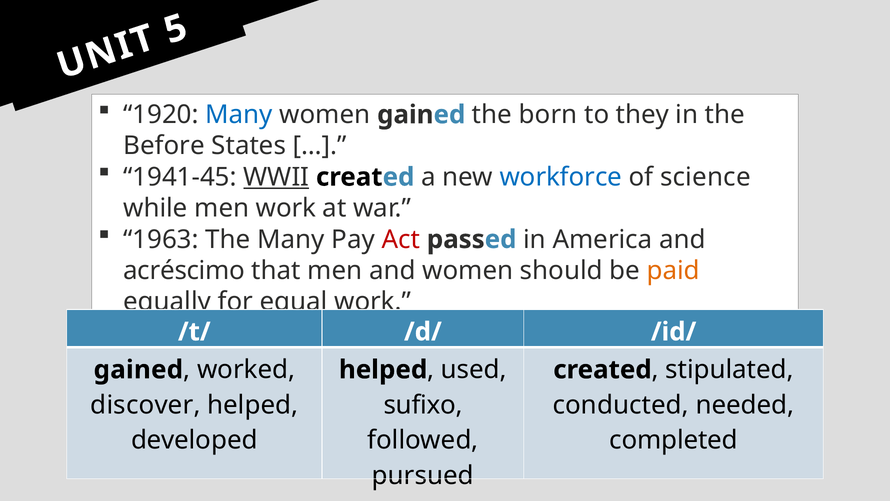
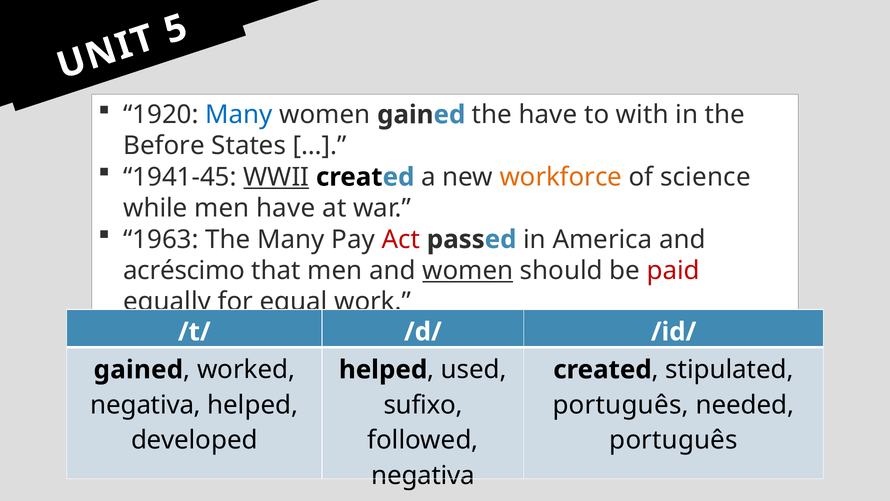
the born: born -> have (548, 115)
they: they -> with (642, 115)
workforce colour: blue -> orange (561, 177)
men work: work -> have (286, 208)
women underline: none -> present (468, 270)
paid colour: orange -> red (673, 270)
discover: discover -> negativa (146, 405)
conducted: conducted -> português (621, 405)
completed: completed -> português (673, 440)
pursued: pursued -> negativa (423, 475)
